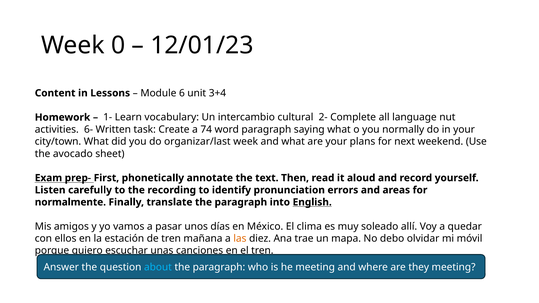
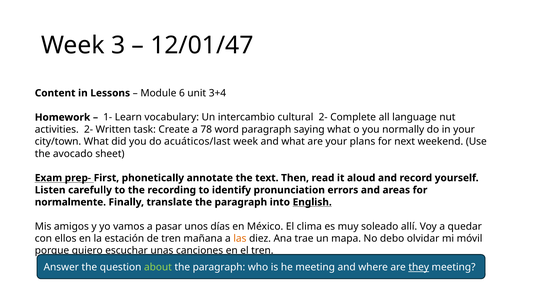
0: 0 -> 3 (118, 45)
12/01/23: 12/01/23 -> 12/01/47 (202, 45)
activities 6-: 6- -> 2- (89, 130)
74: 74 -> 78 (206, 130)
organizar/last: organizar/last -> acuáticos/last (197, 142)
about colour: light blue -> light green (158, 267)
they underline: none -> present (419, 267)
